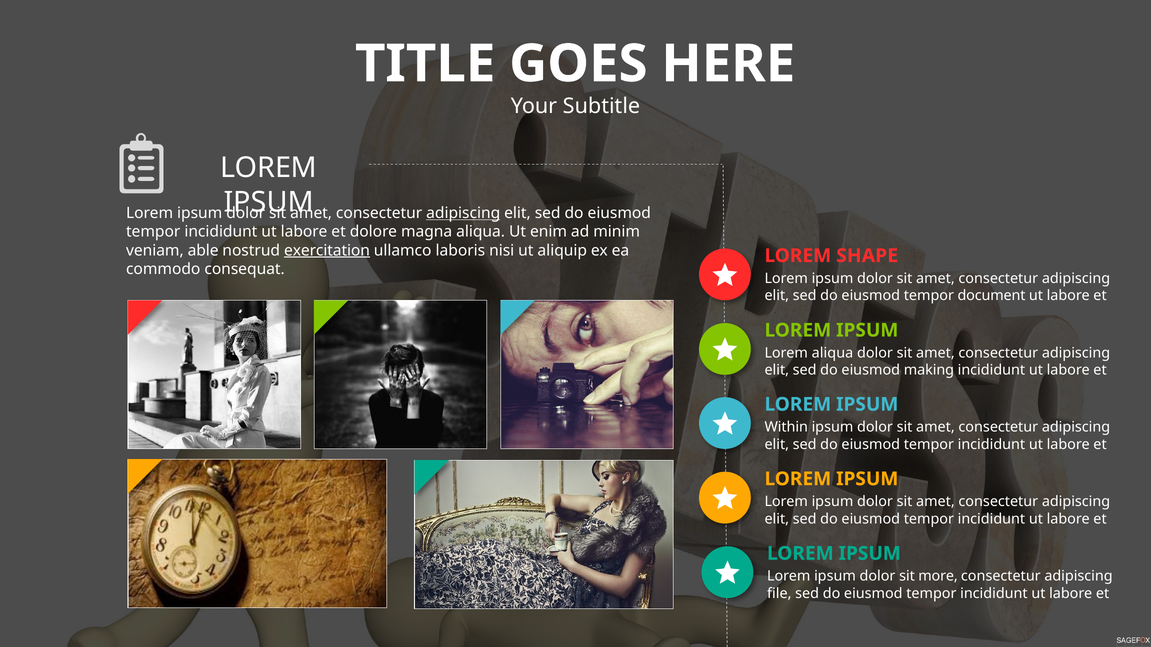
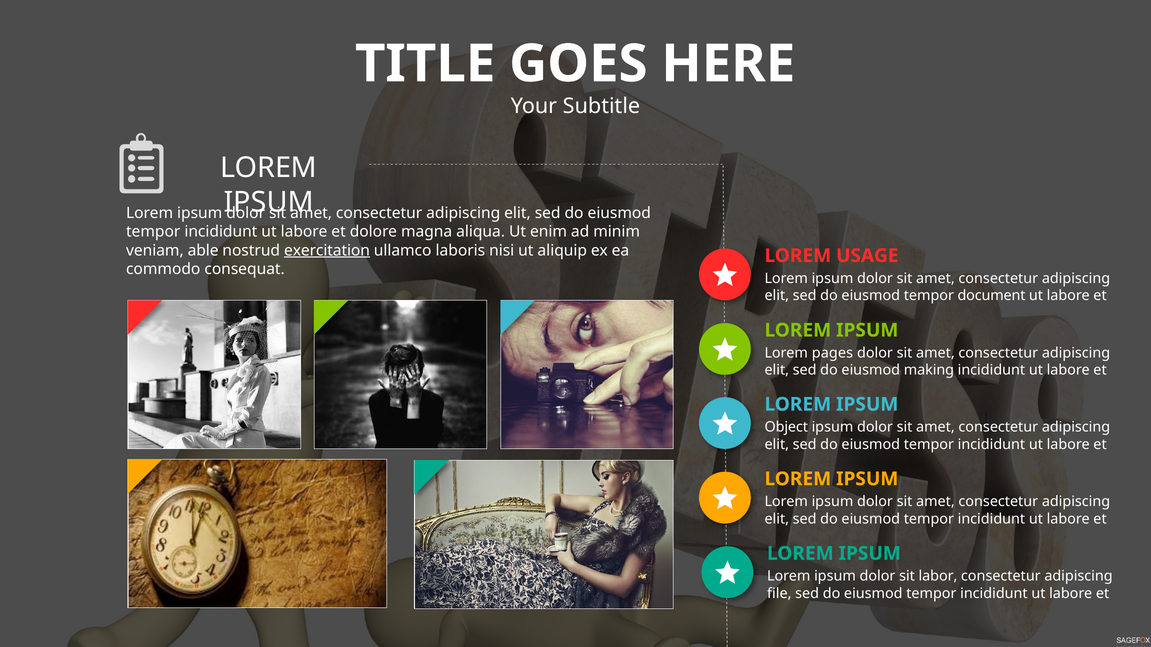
adipiscing underline: present -> none (463, 213)
SHAPE: SHAPE -> USAGE (867, 256)
Lorem aliqua: aliqua -> pages (832, 353)
Within: Within -> Object (786, 427)
more: more -> labor (938, 577)
